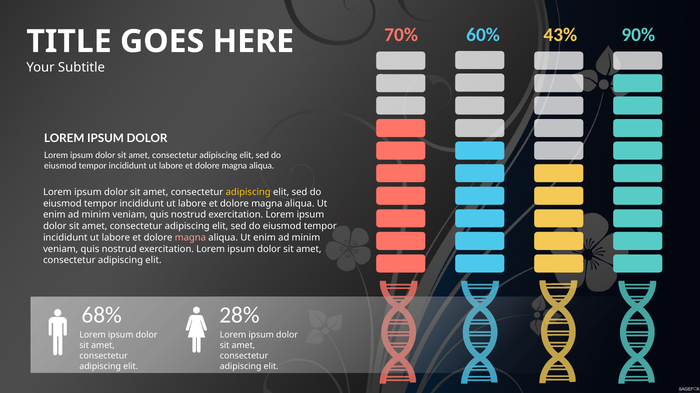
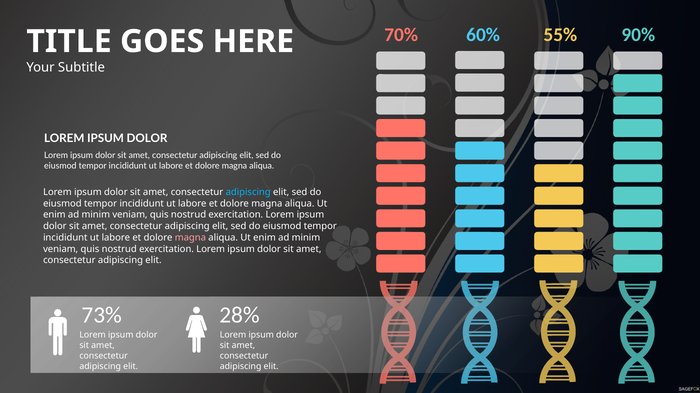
43%: 43% -> 55% (560, 35)
adipiscing colour: yellow -> light blue (248, 192)
68%: 68% -> 73% (102, 316)
